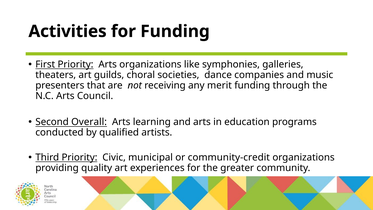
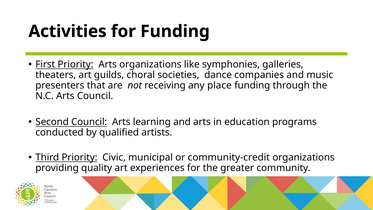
merit: merit -> place (219, 85)
Second Overall: Overall -> Council (89, 122)
